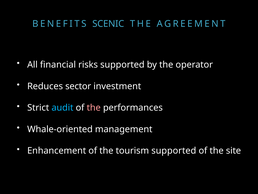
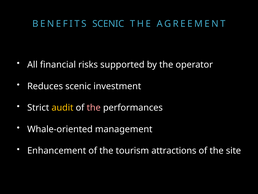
Reduces sector: sector -> scenic (78, 86)
audit colour: light blue -> yellow (62, 107)
tourism supported: supported -> attractions (174, 150)
